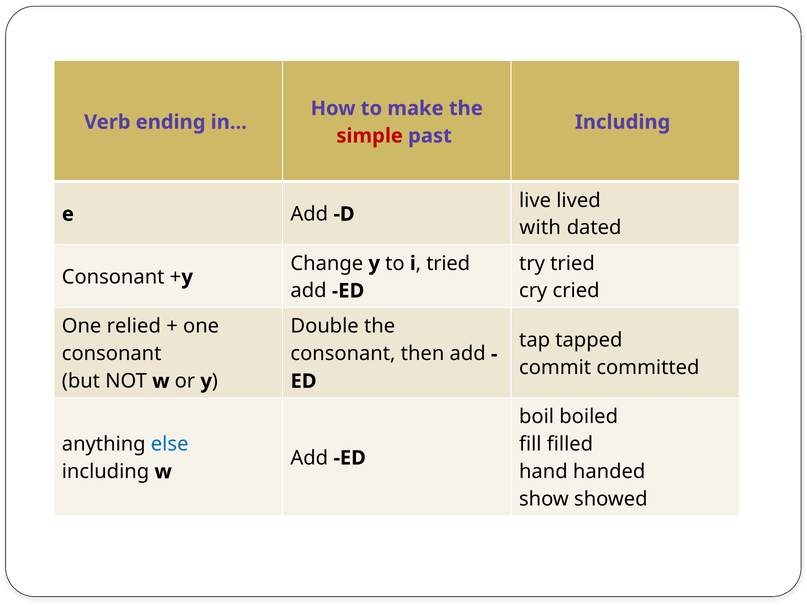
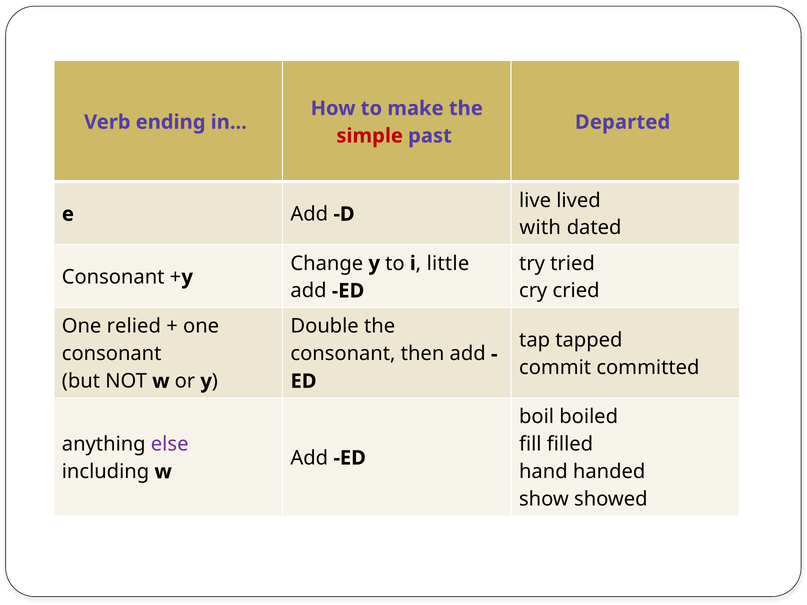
Including: Including -> Departed (623, 122)
tried: tried -> little (448, 263)
else colour: blue -> purple (170, 444)
